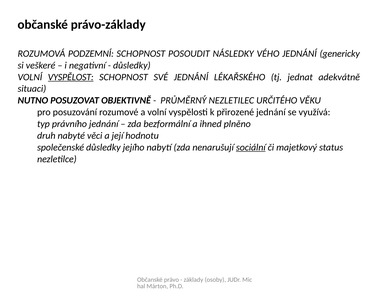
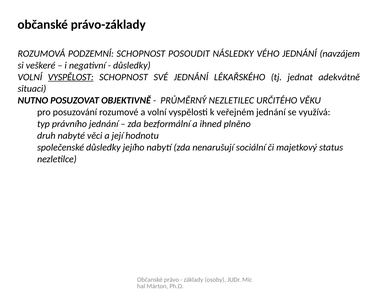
genericky: genericky -> navzájem (340, 54)
přirozené: přirozené -> veřejném (235, 112)
sociální underline: present -> none (251, 147)
